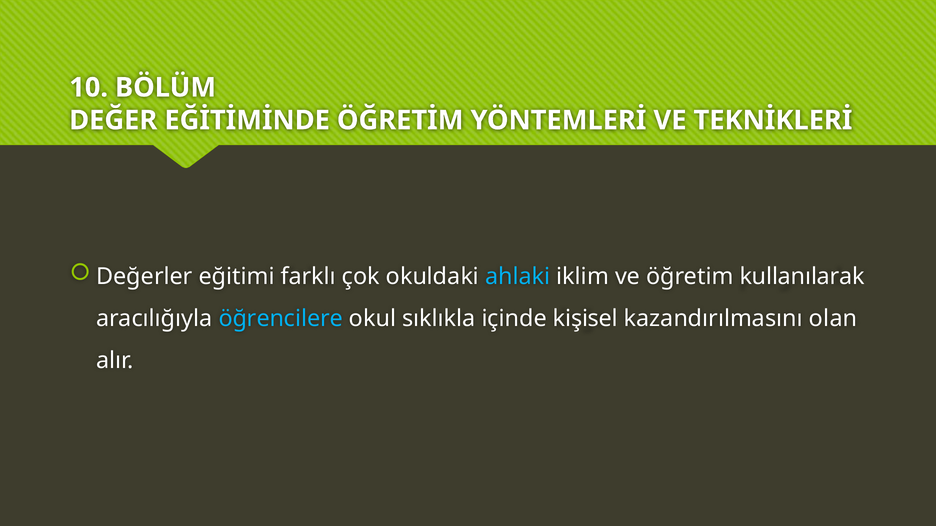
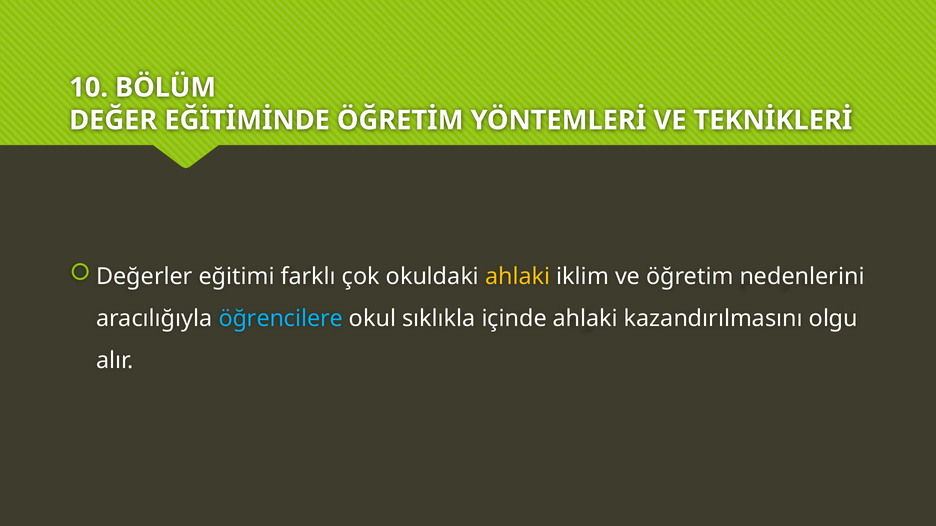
ahlaki colour: light blue -> yellow (518, 277)
kullanılarak: kullanılarak -> nedenlerini (802, 277)
içinde kişisel: kişisel -> ahlaki (585, 319)
olan: olan -> olgu (833, 319)
